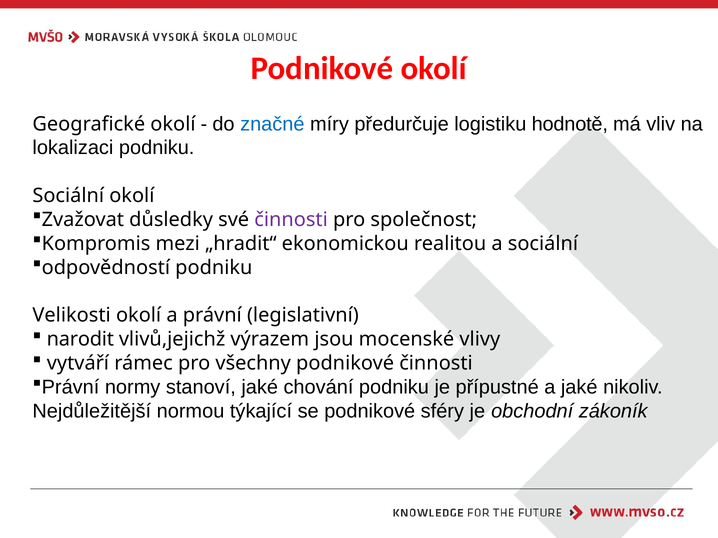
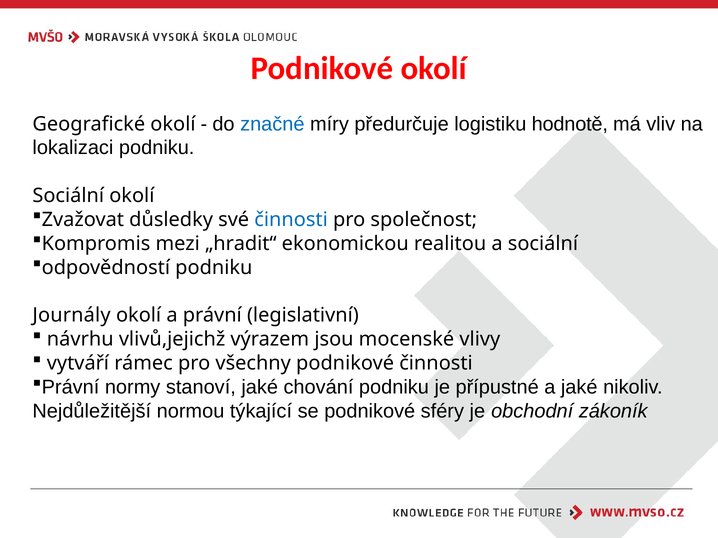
činnosti colour: purple -> blue (291, 220)
Velikosti: Velikosti -> Journály (72, 316)
narodit: narodit -> návrhu (80, 340)
